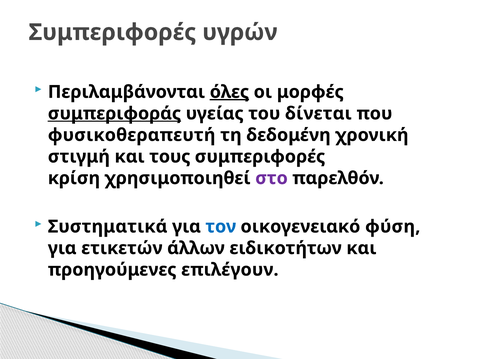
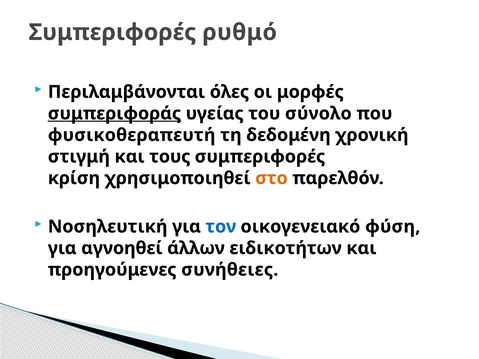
υγρών: υγρών -> ρυθμό (240, 32)
όλες underline: present -> none (229, 92)
δίνεται: δίνεται -> σύνολο (318, 114)
στο colour: purple -> orange (272, 178)
Συστηματικά: Συστηματικά -> Νοσηλευτική (108, 227)
ετικετών: ετικετών -> αγνοηθεί (122, 248)
επιλέγουν: επιλέγουν -> συνήθειες (230, 270)
